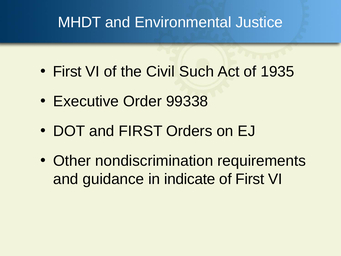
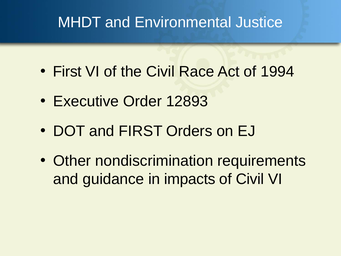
Such: Such -> Race (197, 72)
1935: 1935 -> 1994 (277, 72)
99338: 99338 -> 12893 (187, 101)
indicate: indicate -> impacts (190, 179)
of First: First -> Civil (250, 179)
